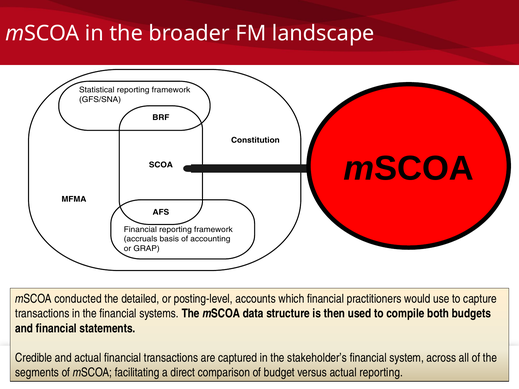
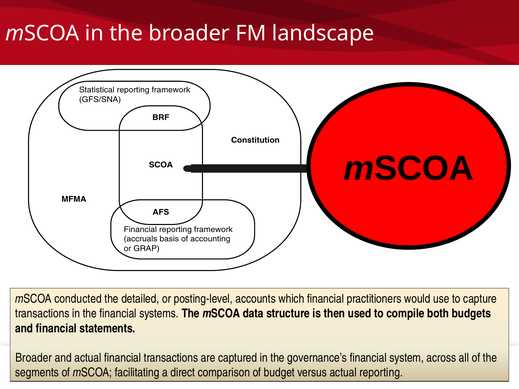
Credible: Credible -> Broader (34, 358)
stakeholder’s: stakeholder’s -> governance’s (317, 358)
